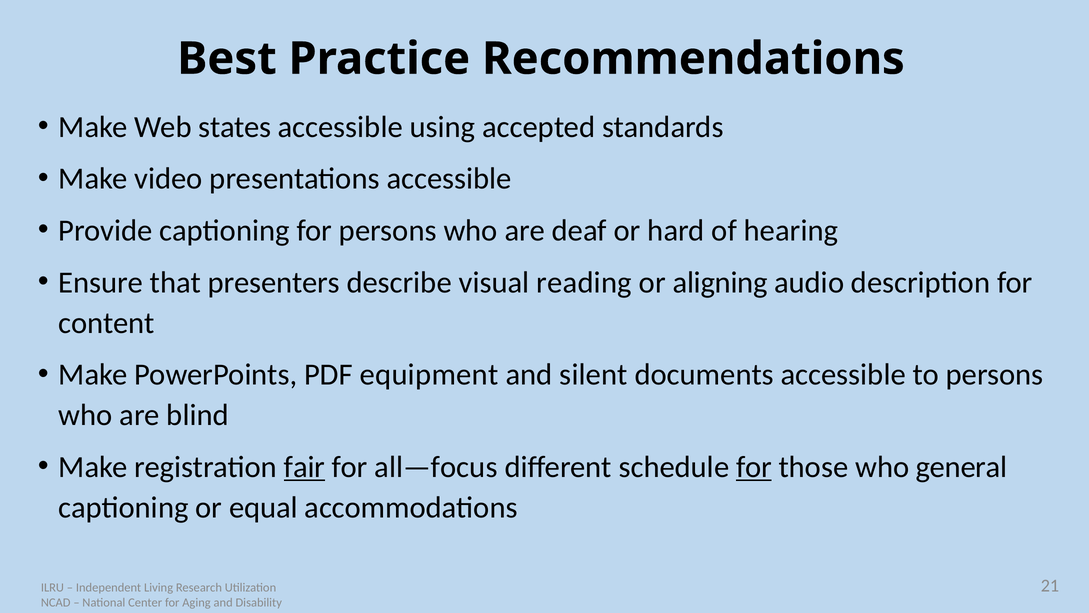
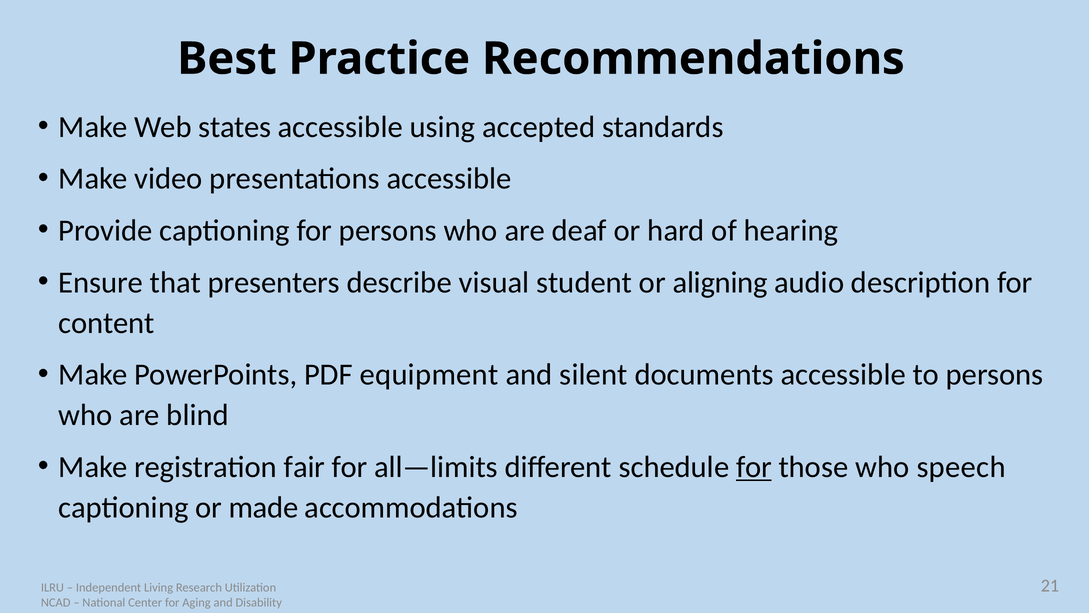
reading: reading -> student (584, 282)
fair underline: present -> none (304, 467)
all—focus: all—focus -> all—limits (436, 467)
general: general -> speech (961, 467)
equal: equal -> made (263, 507)
